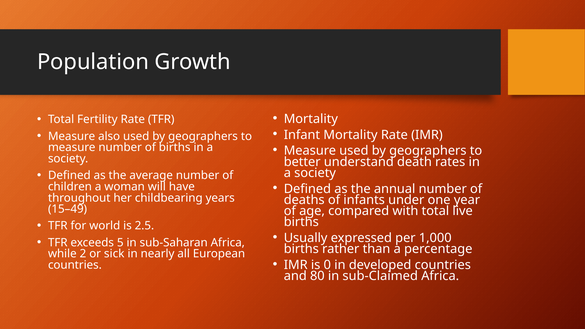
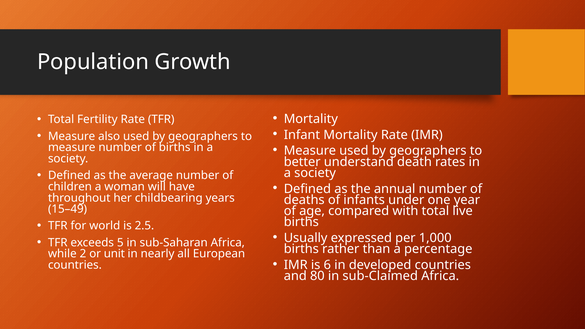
sick: sick -> unit (114, 254)
0: 0 -> 6 (327, 265)
